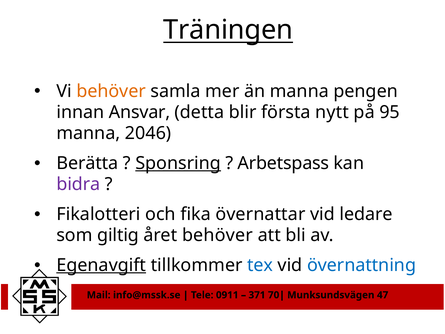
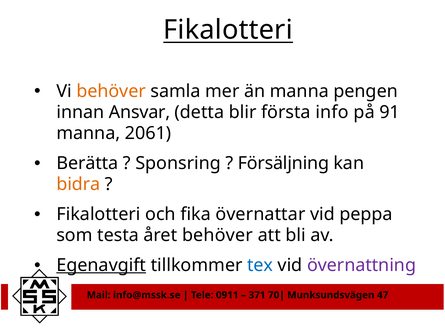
Träningen: Träningen -> Fikalotteri (228, 30)
nytt: nytt -> info (332, 112)
95: 95 -> 91 (390, 112)
2046: 2046 -> 2061 (148, 133)
Sponsring underline: present -> none (178, 163)
Arbetspass: Arbetspass -> Försäljning (283, 163)
bidra colour: purple -> orange (78, 184)
ledare: ledare -> peppa (366, 214)
giltig: giltig -> testa (118, 235)
övernattning colour: blue -> purple (362, 265)
